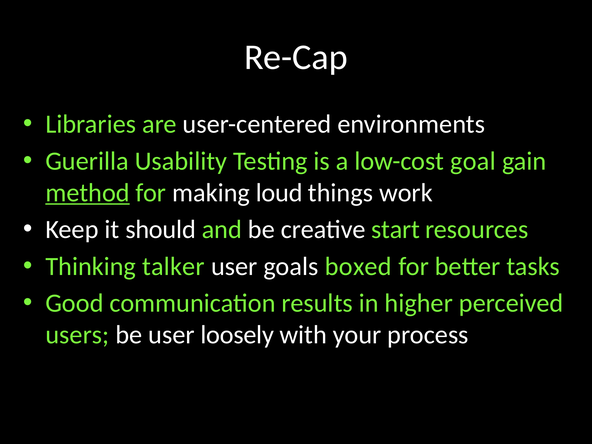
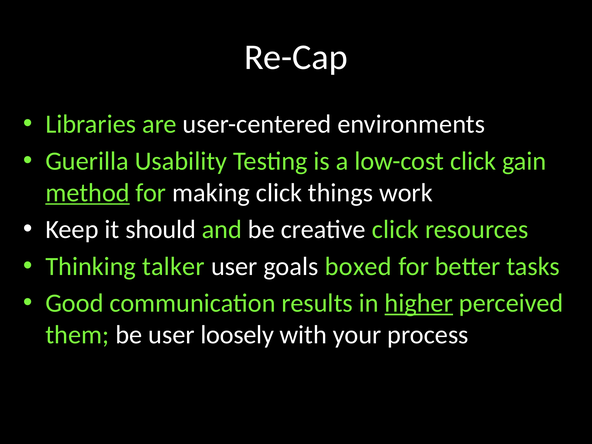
low-cost goal: goal -> click (473, 161)
making loud: loud -> click (279, 193)
creative start: start -> click (395, 230)
higher underline: none -> present (419, 303)
users: users -> them (77, 335)
